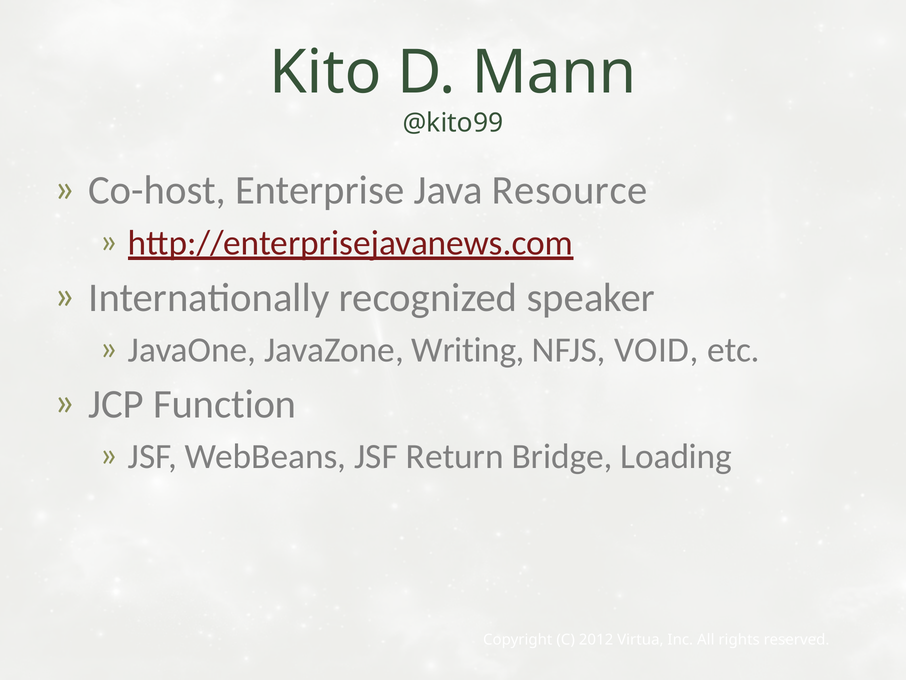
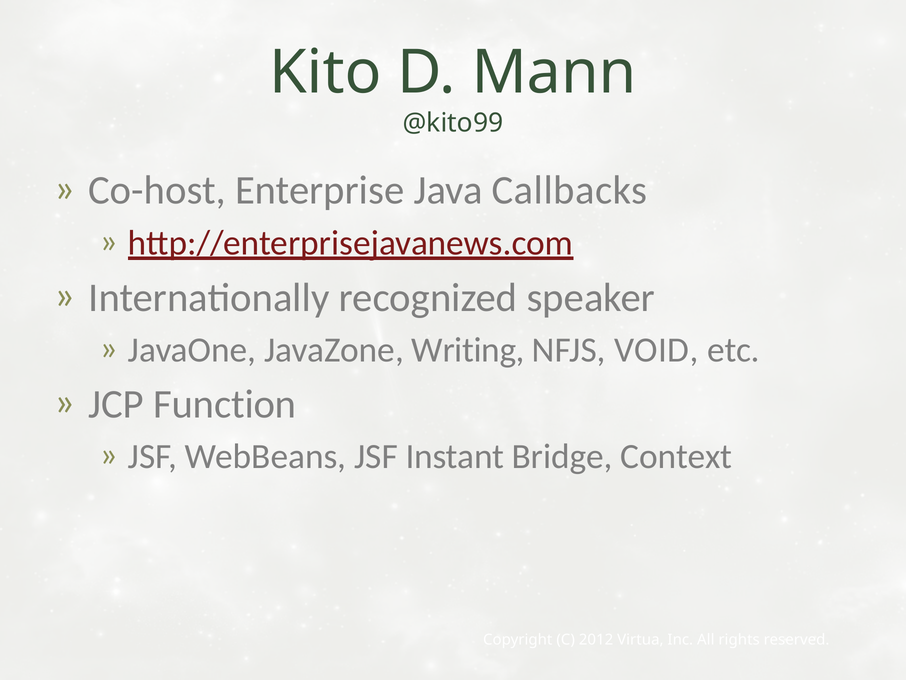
Resource: Resource -> Callbacks (570, 190)
Return: Return -> Instant (455, 456)
Loading: Loading -> Context (676, 456)
